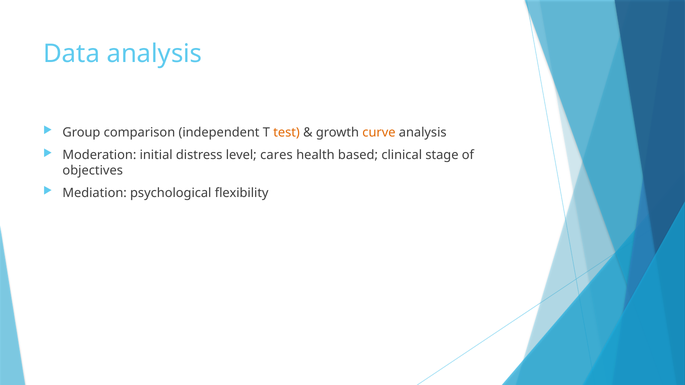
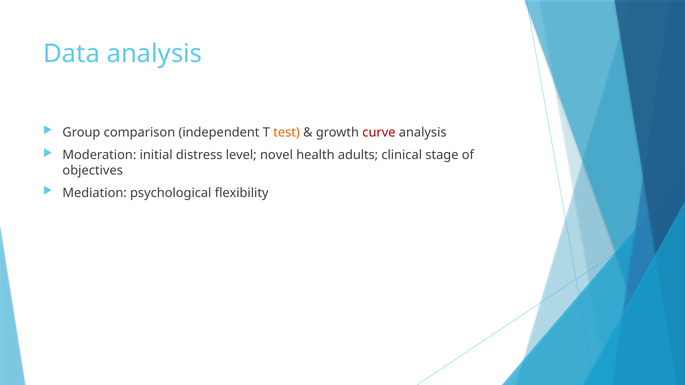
curve colour: orange -> red (379, 133)
cares: cares -> novel (276, 155)
based: based -> adults (358, 155)
